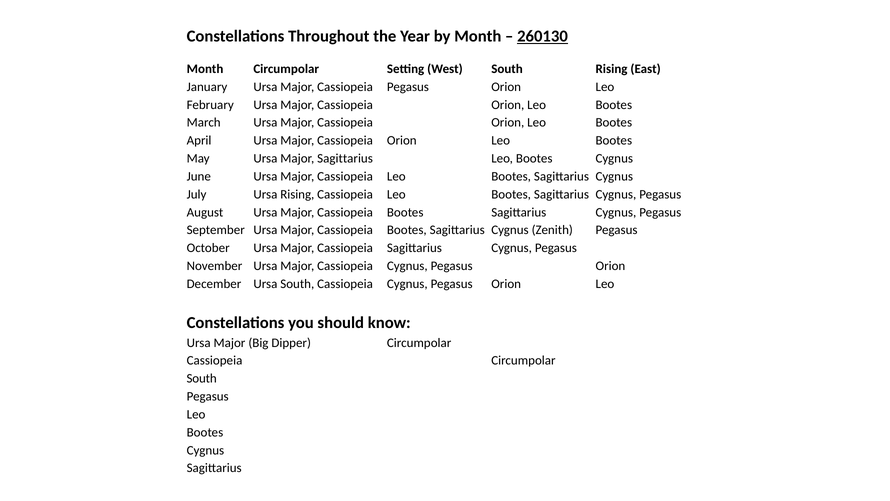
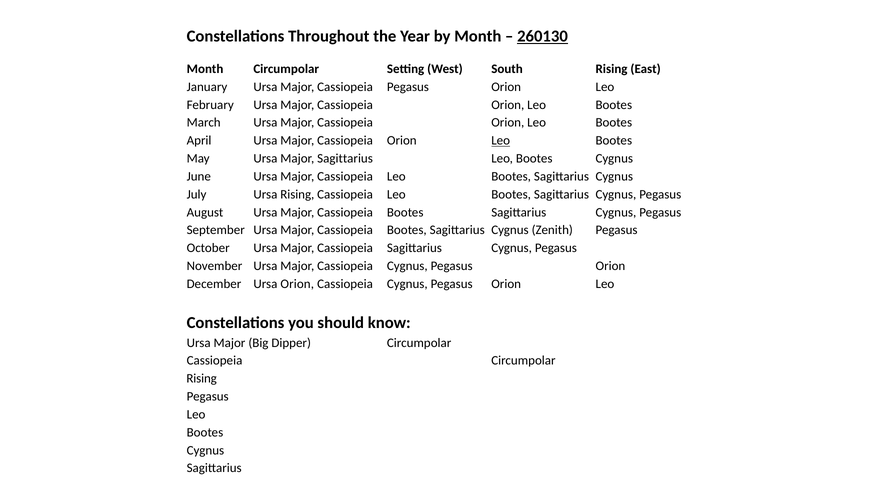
Leo underline: none -> present (501, 141)
Ursa South: South -> Orion (297, 284)
South: South -> Rising (202, 378)
